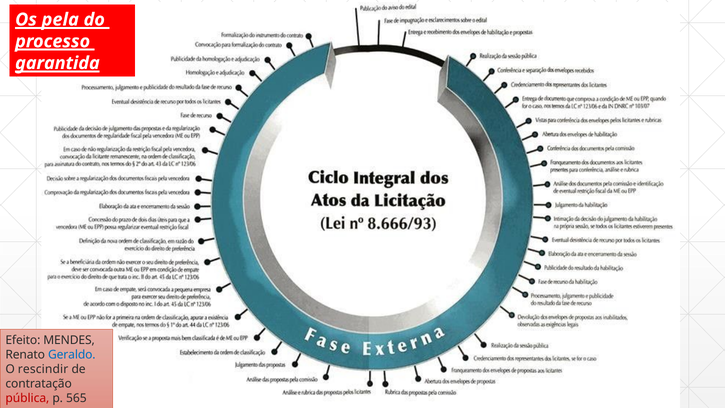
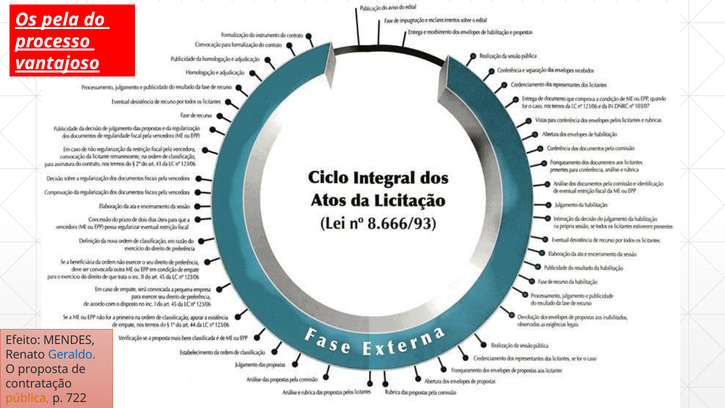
garantida: garantida -> vantajoso (57, 63)
rescindir: rescindir -> proposta (43, 369)
pública colour: red -> orange (27, 398)
565: 565 -> 722 (76, 398)
